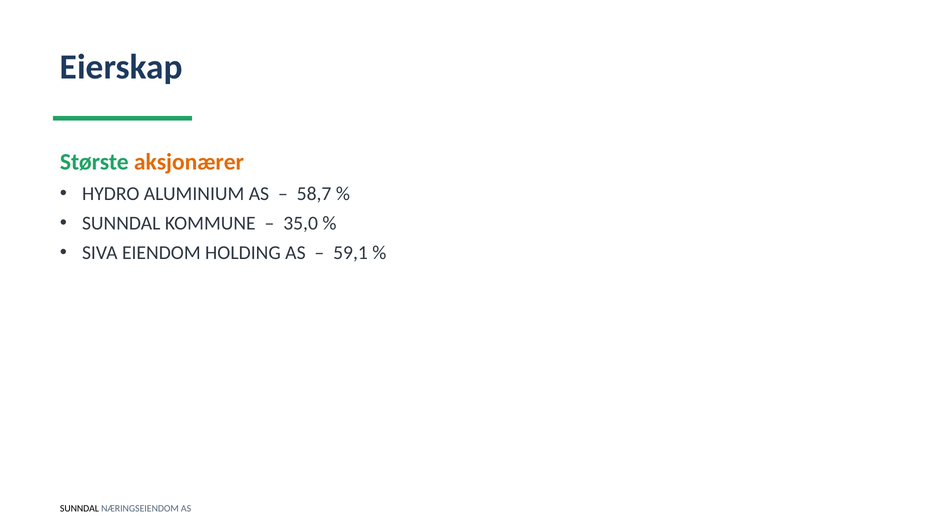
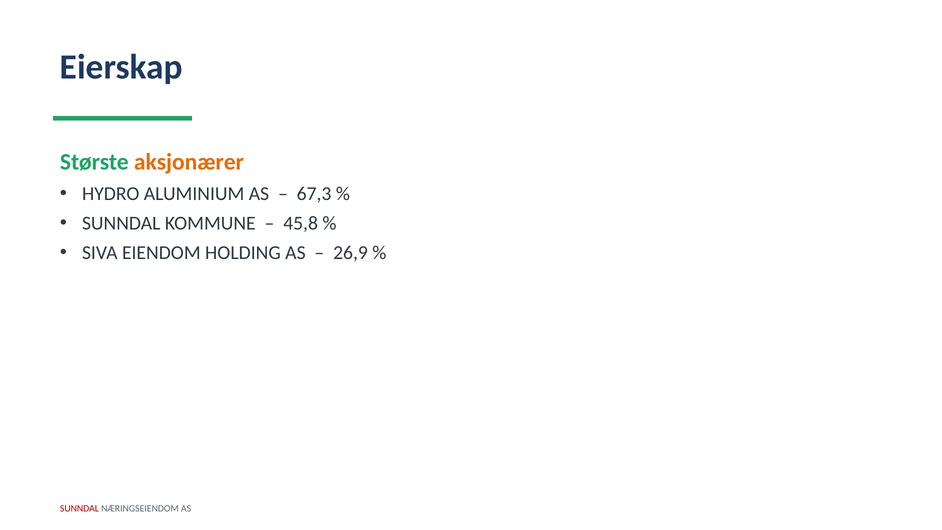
58,7: 58,7 -> 67,3 (314, 194)
35,0: 35,0 -> 45,8 (301, 223)
59,1: 59,1 -> 26,9 (351, 253)
SUNNDAL colour: black -> red (79, 508)
